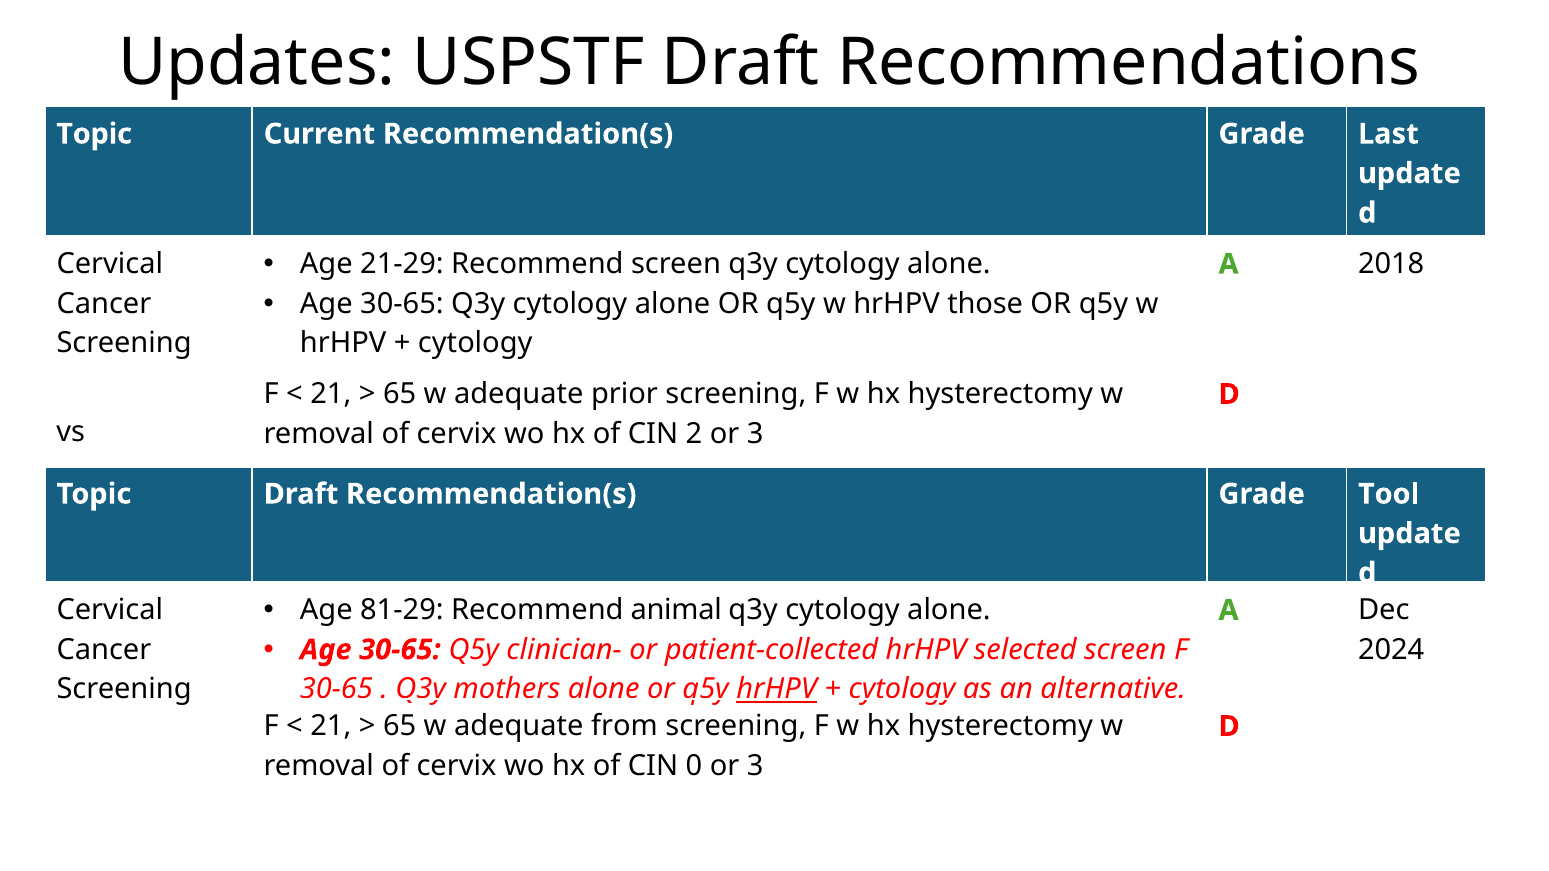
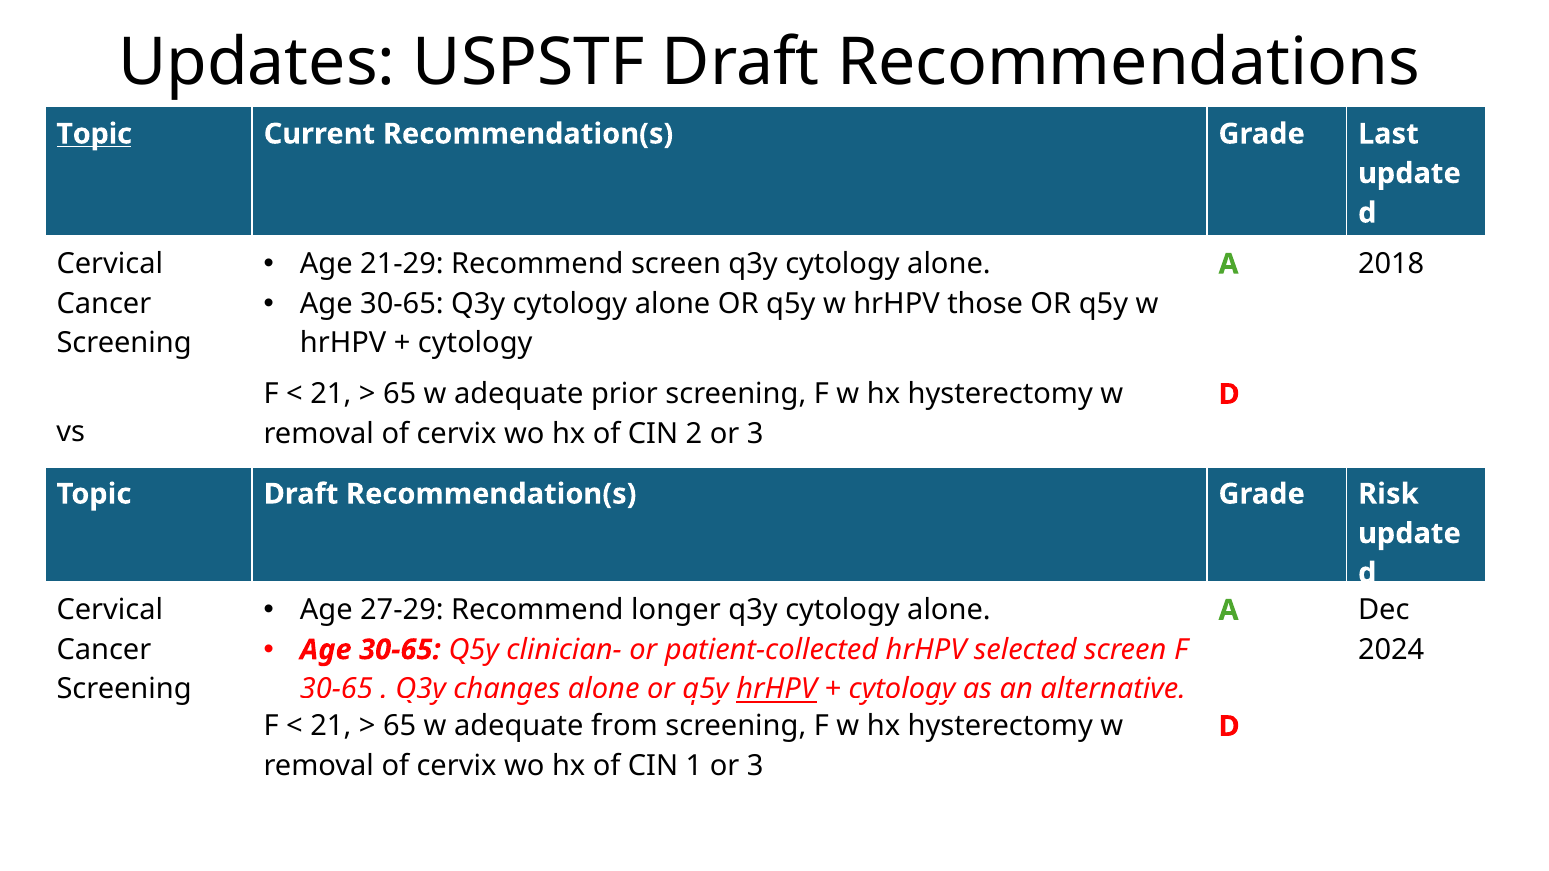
Topic underline: none -> present (94, 134)
Tool: Tool -> Risk (1388, 494)
81-29: 81-29 -> 27-29 (402, 610)
animal: animal -> longer (676, 610)
mothers: mothers -> changes (507, 689)
0: 0 -> 1 (694, 766)
